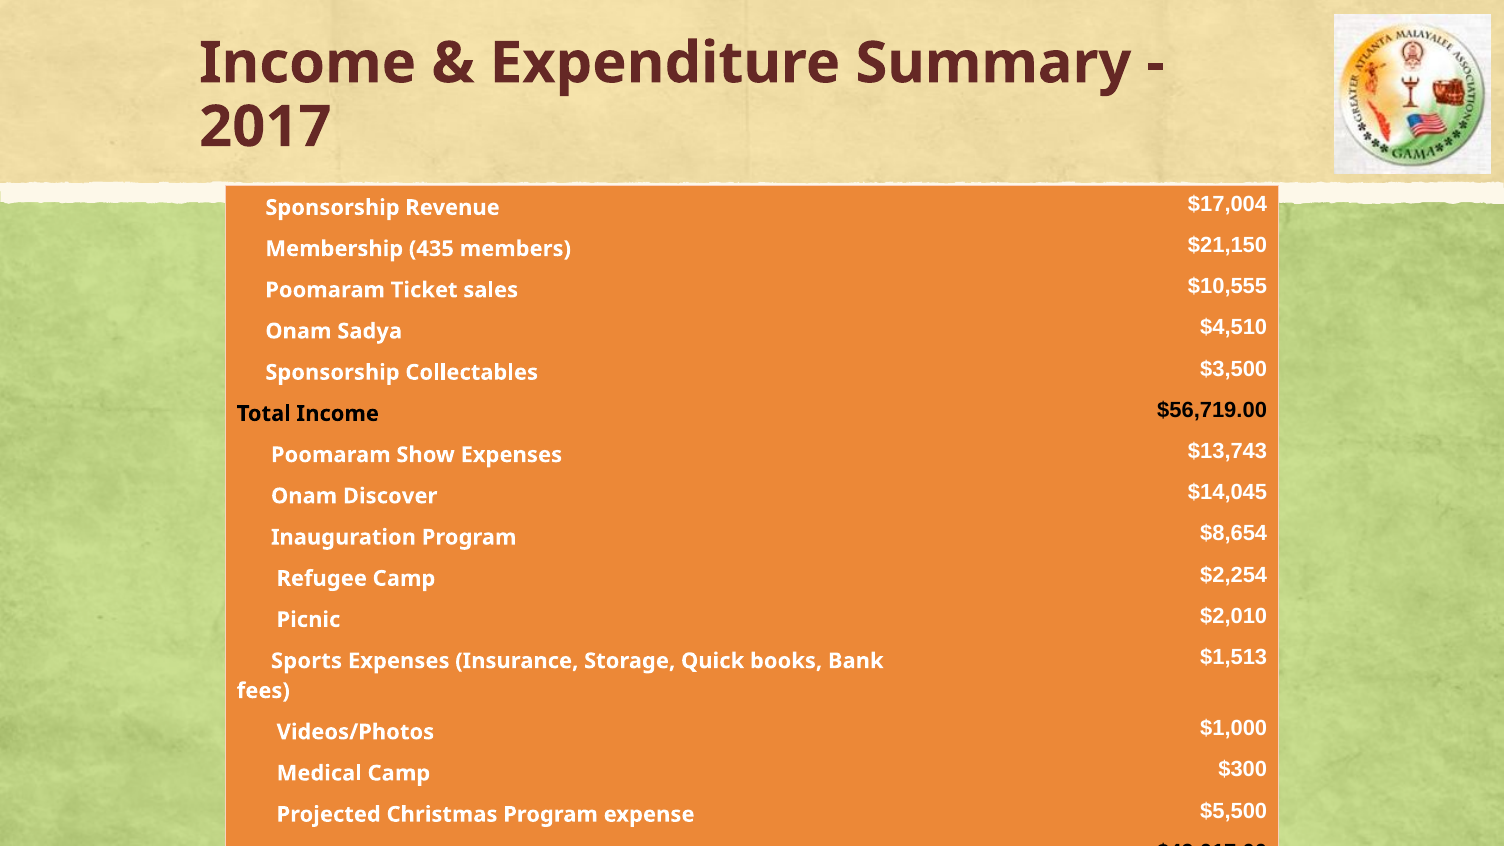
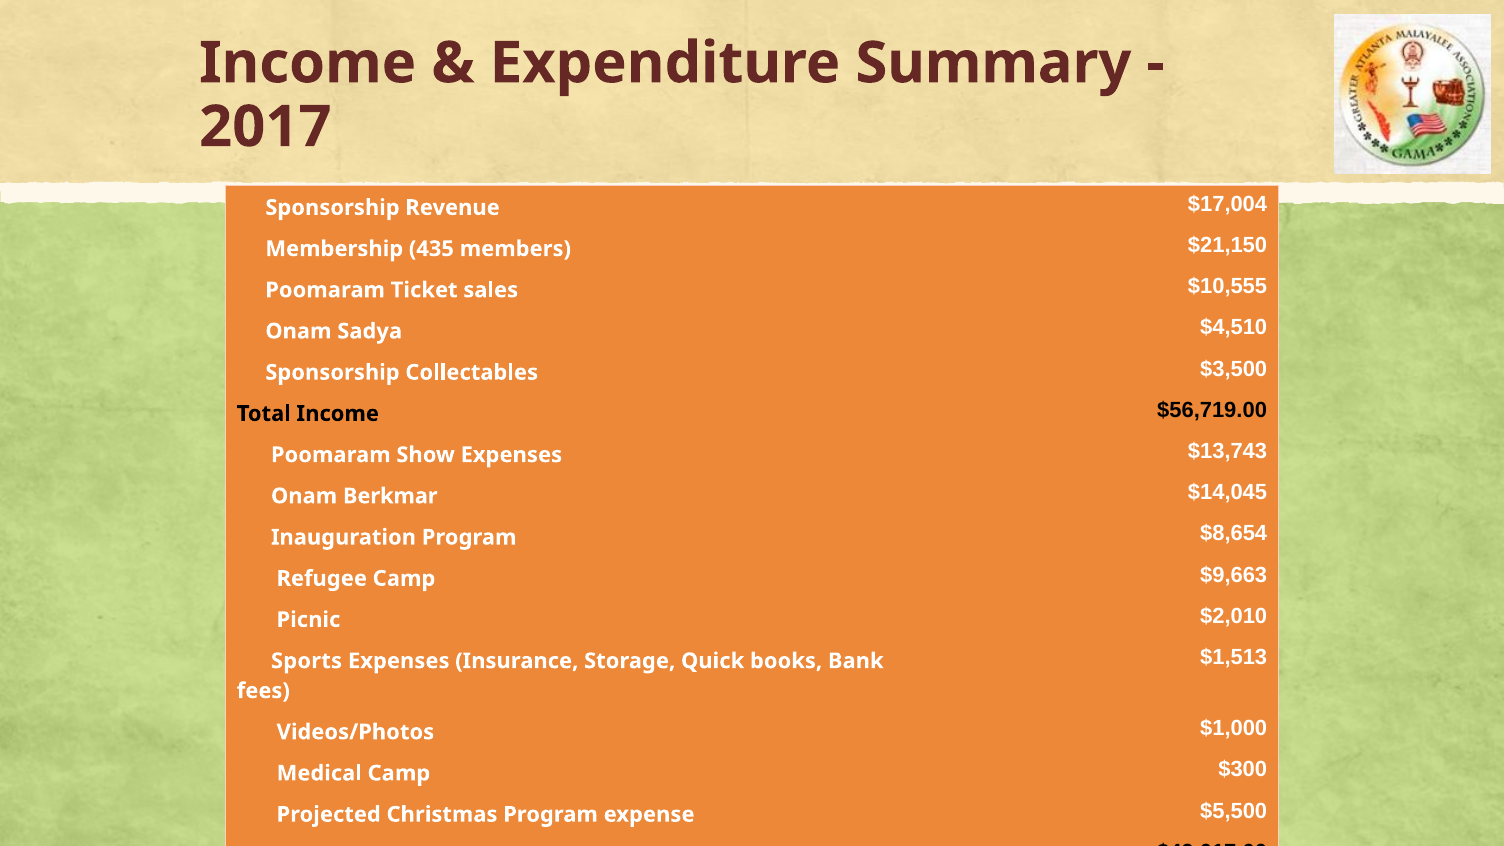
Discover: Discover -> Berkmar (390, 496)
$2,254: $2,254 -> $9,663 (1234, 575)
